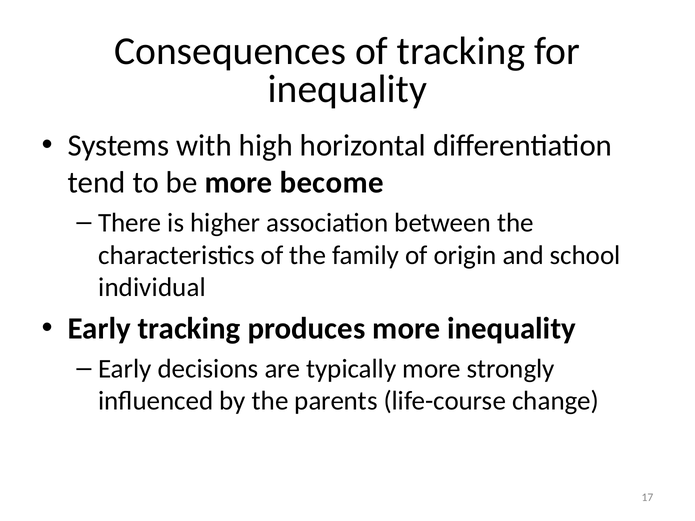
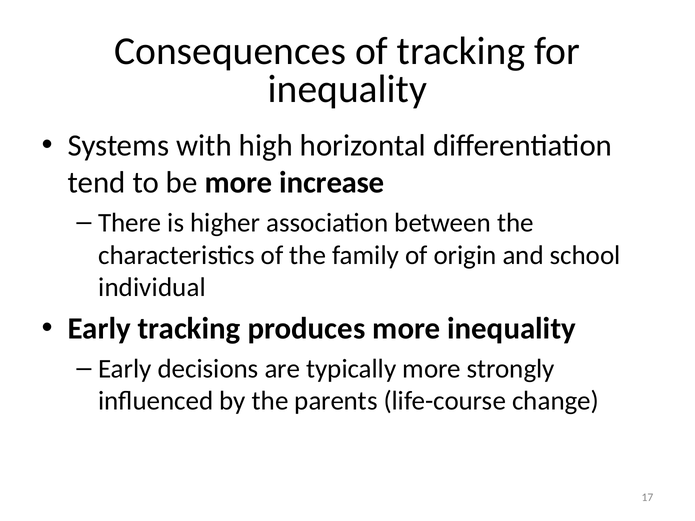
become: become -> increase (332, 183)
